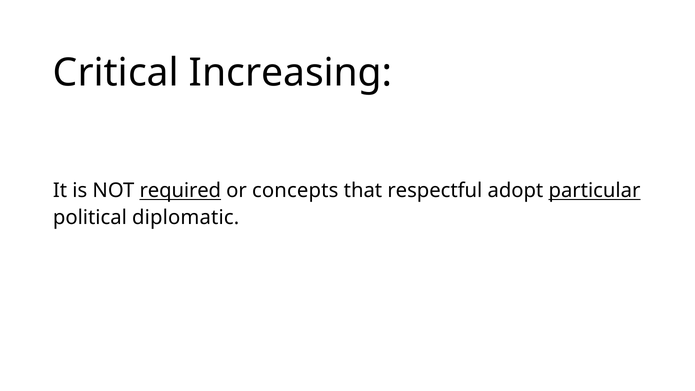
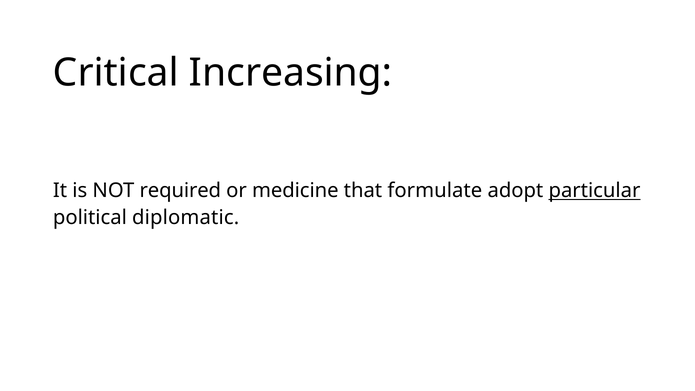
required underline: present -> none (180, 191)
concepts: concepts -> medicine (295, 191)
respectful: respectful -> formulate (435, 191)
